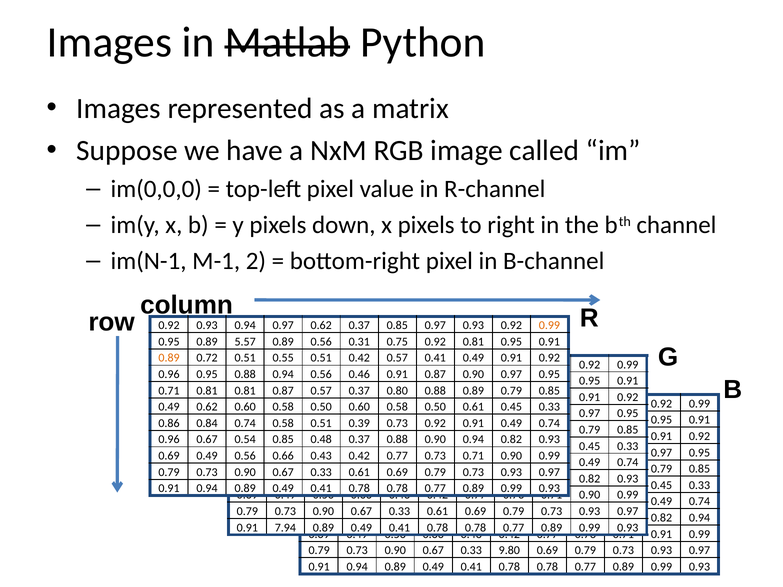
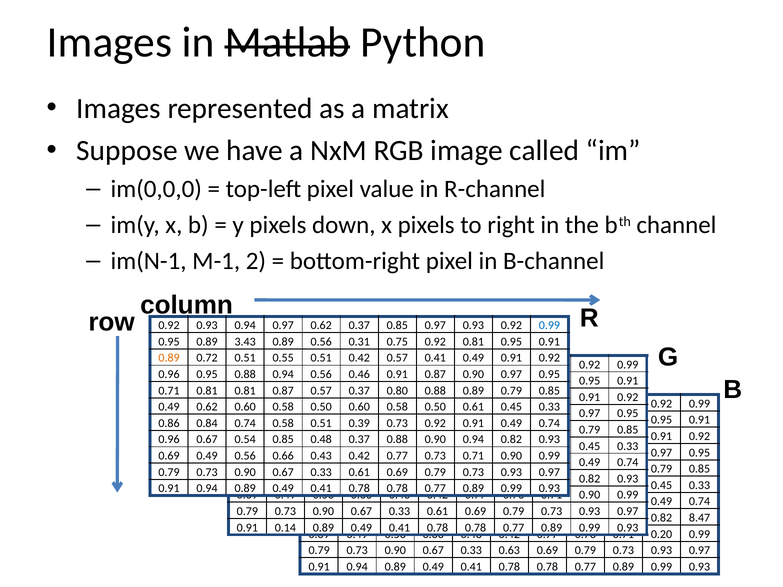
0.99 colour: orange -> blue (549, 326)
5.57: 5.57 -> 3.43 (245, 342)
0.82 0.94: 0.94 -> 8.47 (700, 518)
7.94: 7.94 -> 0.14 (285, 528)
0.91: 0.91 -> 0.20 (661, 534)
9.80: 9.80 -> 0.63 (509, 551)
